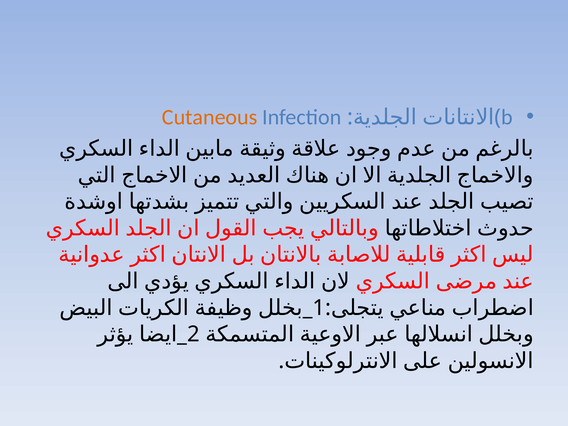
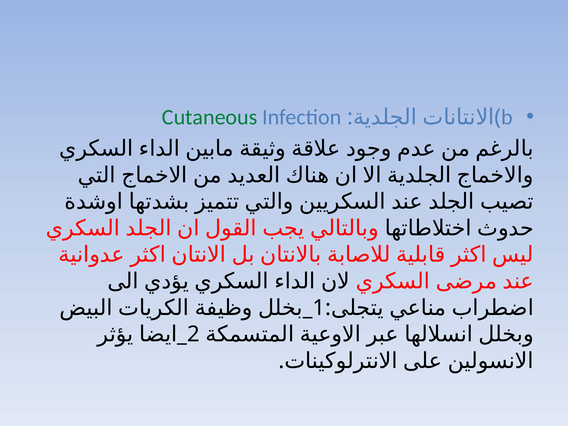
Cutaneous colour: orange -> green (210, 117)
